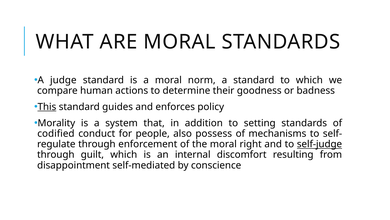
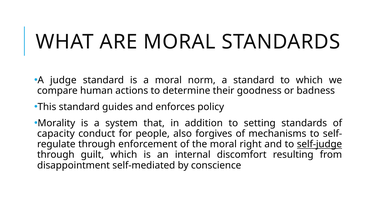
This underline: present -> none (47, 107)
codified: codified -> capacity (56, 133)
possess: possess -> forgives (214, 133)
